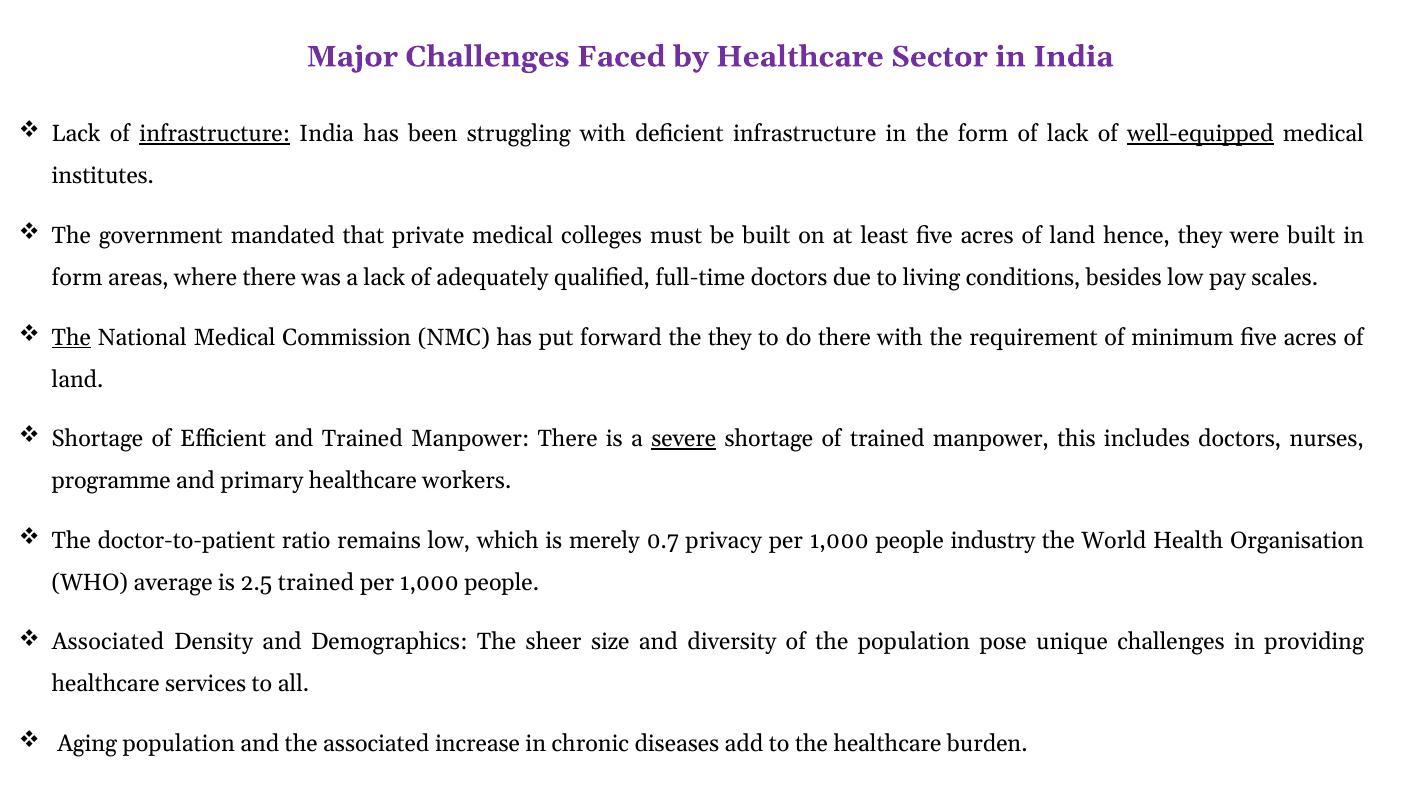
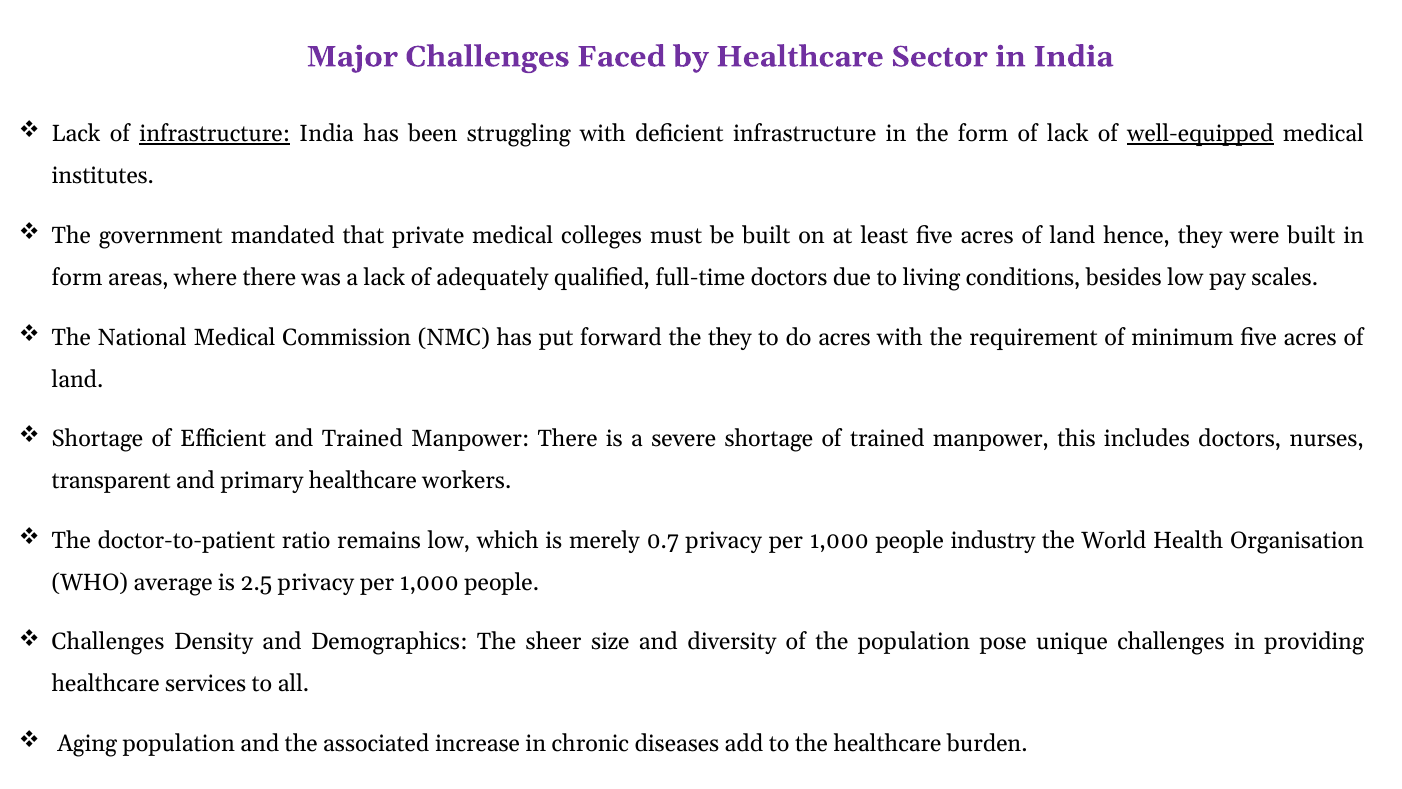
The underline: present -> none (71, 337)
do there: there -> acres (845, 337)
severe underline: present -> none (684, 439)
programme: programme -> transparent (111, 481)
2.5 trained: trained -> privacy (316, 582)
Associated: Associated -> Challenges (108, 642)
